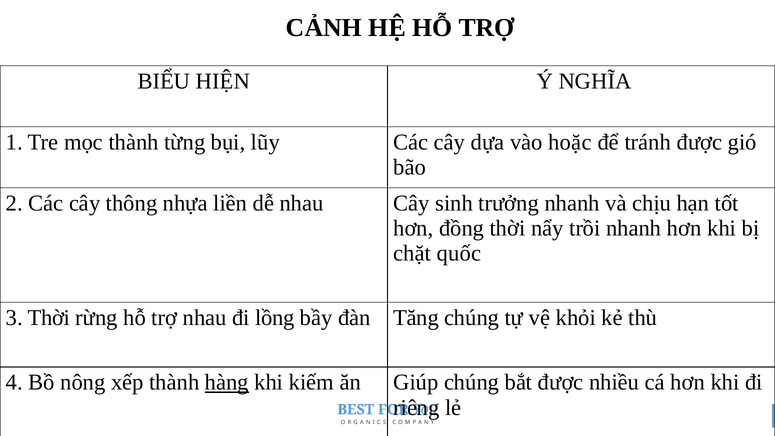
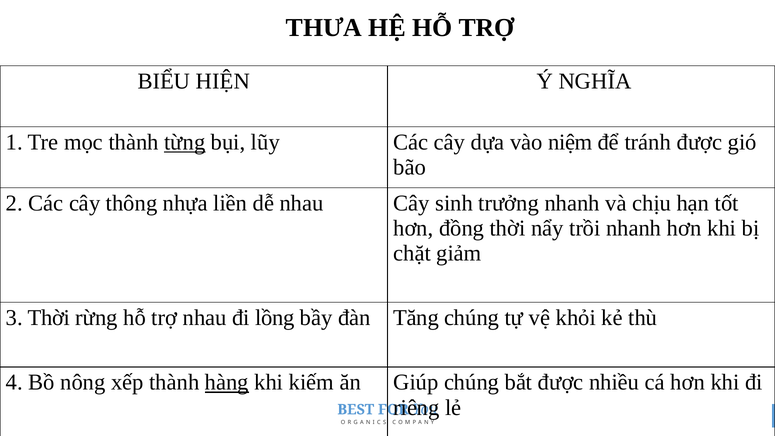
CẢNH: CẢNH -> THƯA (324, 28)
từng underline: none -> present (185, 142)
hoặc: hoặc -> niệm (570, 142)
quốc: quốc -> giảm (459, 253)
